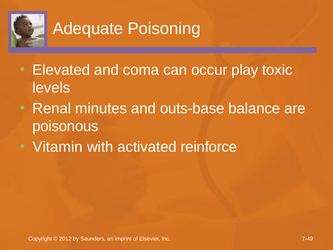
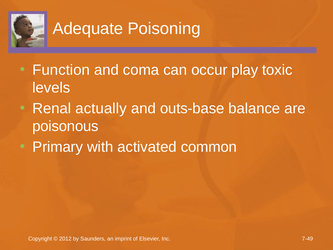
Elevated: Elevated -> Function (61, 70)
minutes: minutes -> actually (101, 108)
Vitamin: Vitamin -> Primary (58, 147)
reinforce: reinforce -> common (209, 147)
